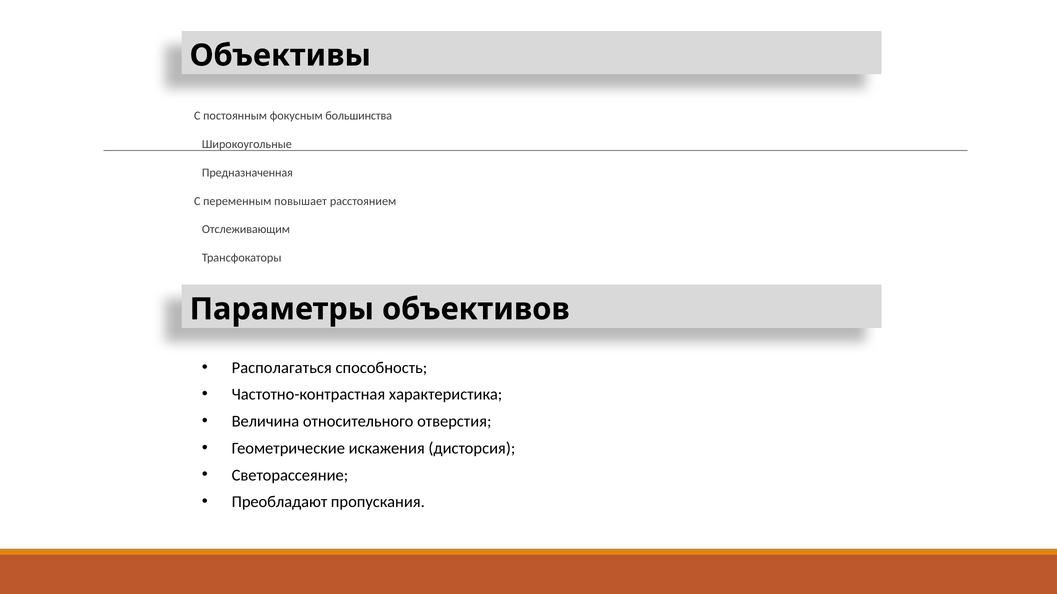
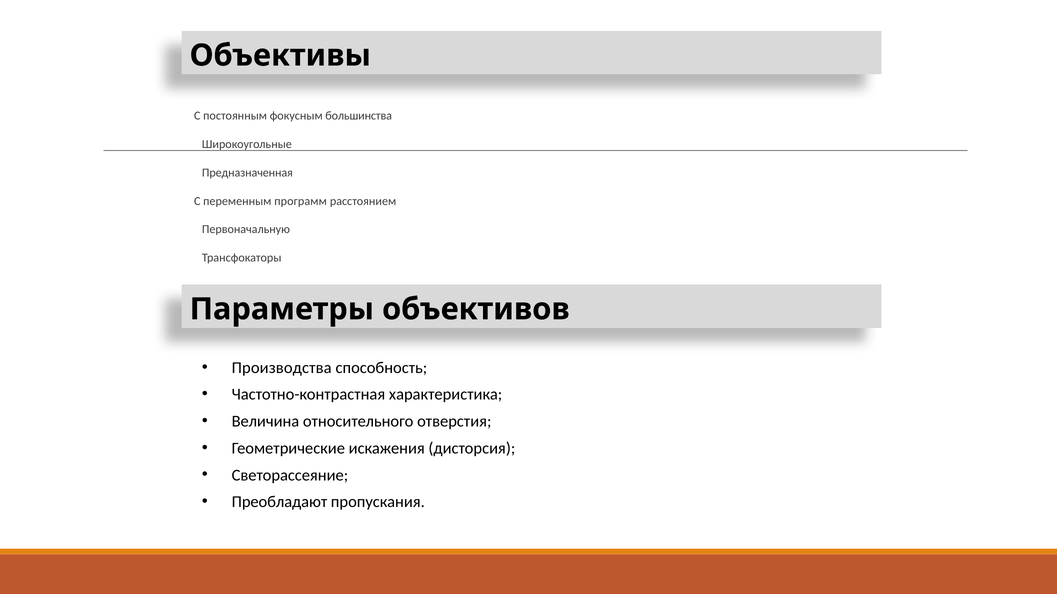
повышает: повышает -> программ (301, 201)
Отслеживающим: Отслеживающим -> Первоначальную (246, 230)
Располагаться: Располагаться -> Производства (282, 368)
